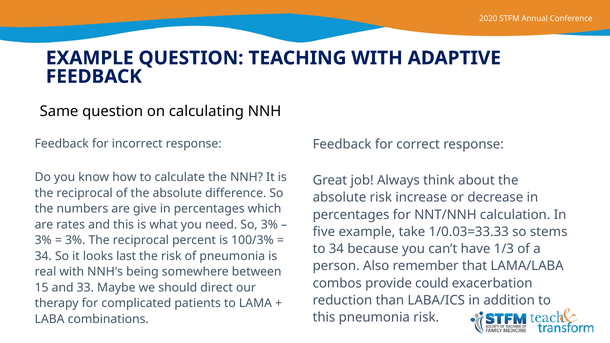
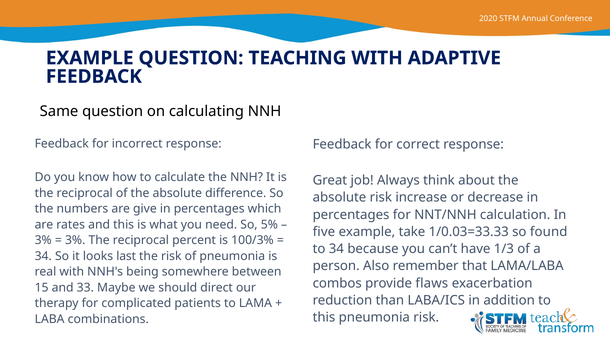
So 3%: 3% -> 5% (269, 225)
stems: stems -> found (549, 232)
could: could -> flaws (432, 283)
